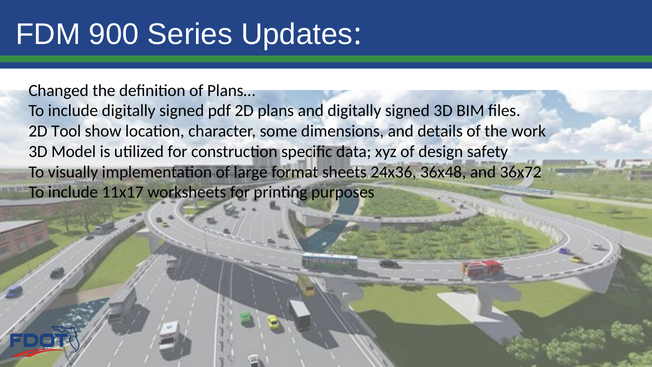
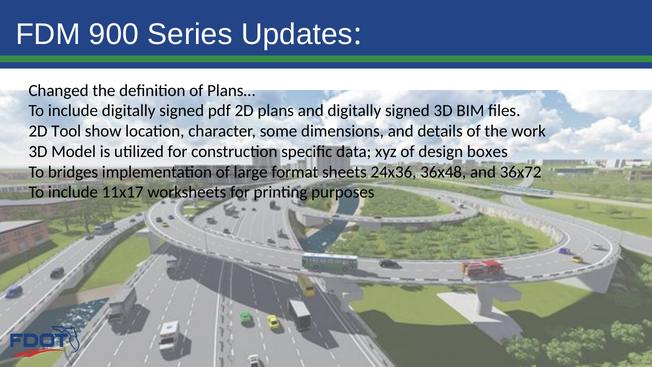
safety: safety -> boxes (487, 152)
visually: visually -> bridges (73, 172)
